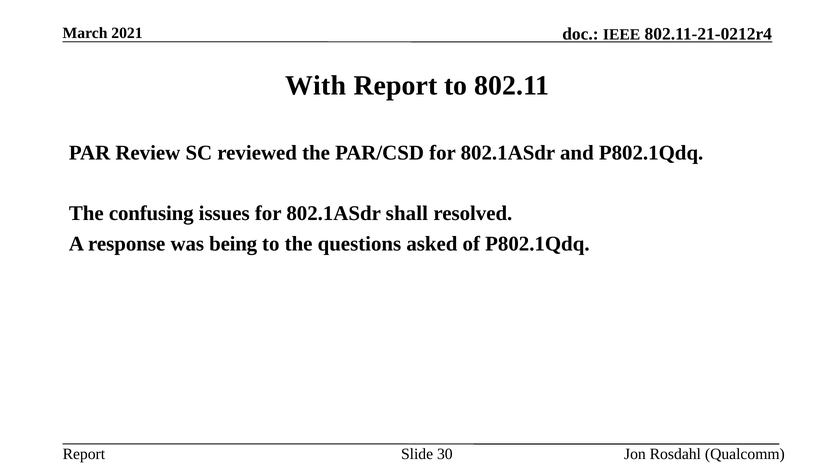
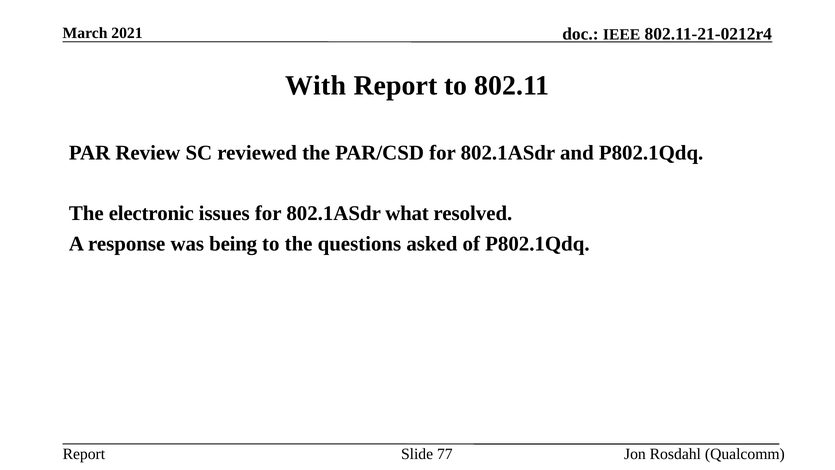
confusing: confusing -> electronic (151, 213)
shall: shall -> what (407, 213)
30: 30 -> 77 (445, 454)
